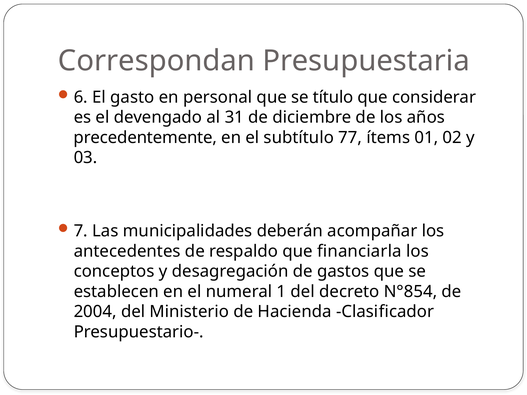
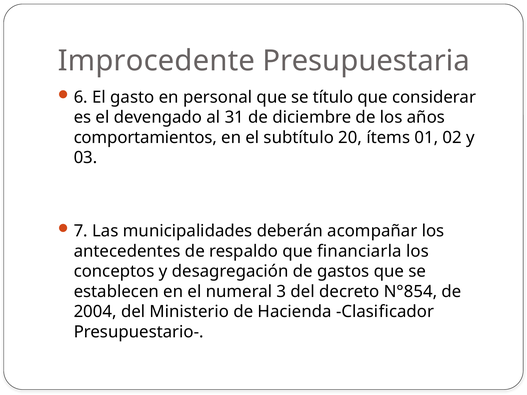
Correspondan: Correspondan -> Improcedente (156, 61)
precedentemente: precedentemente -> comportamientos (145, 138)
77: 77 -> 20 (350, 138)
1: 1 -> 3 (281, 292)
